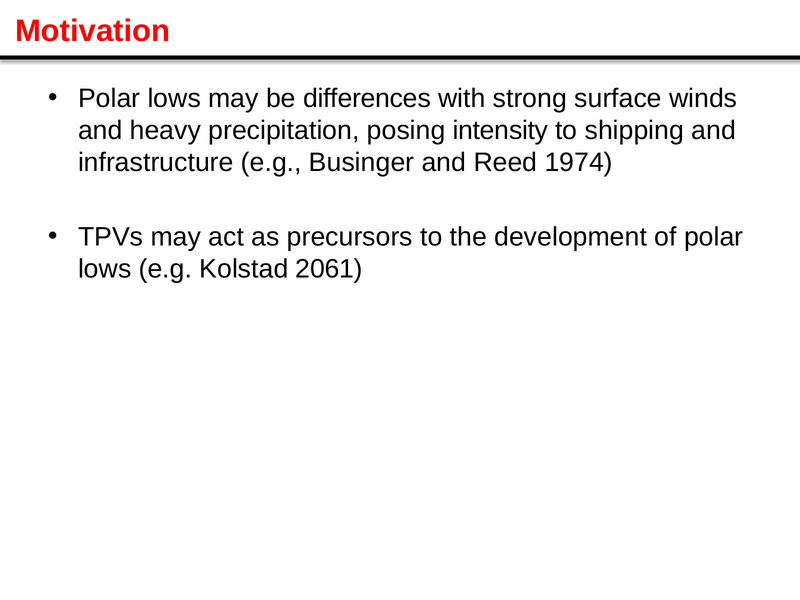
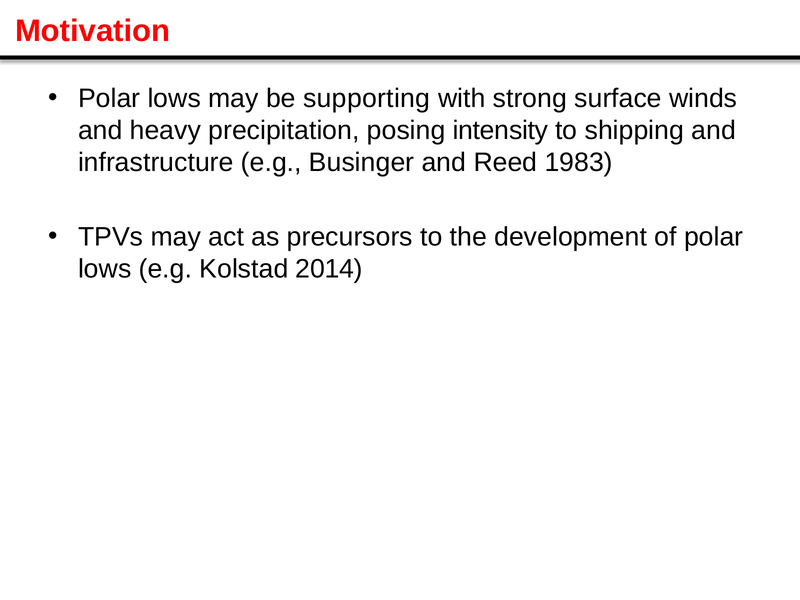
differences: differences -> supporting (367, 98)
1974: 1974 -> 1983 (579, 162)
2061: 2061 -> 2014 (329, 269)
